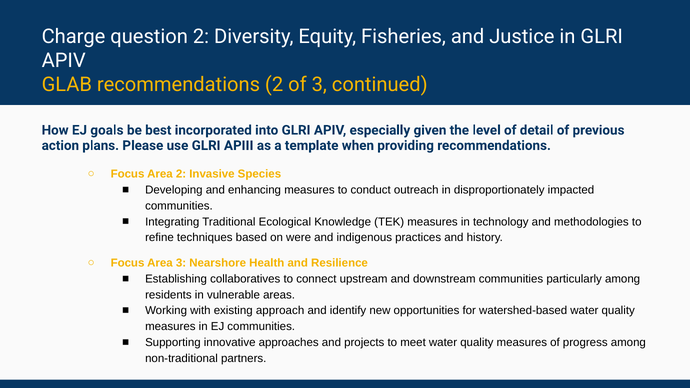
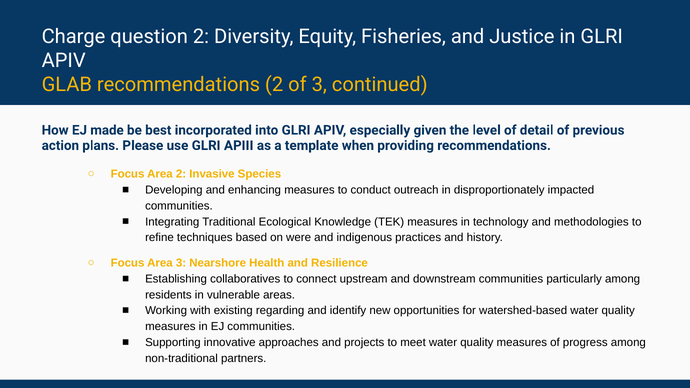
goals: goals -> made (107, 130)
approach: approach -> regarding (280, 311)
